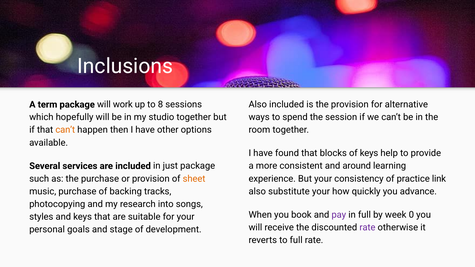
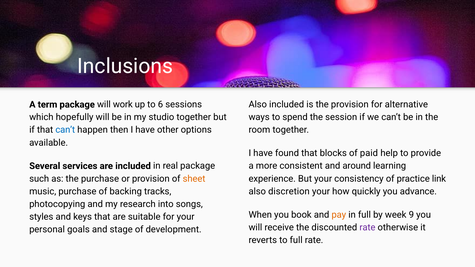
8: 8 -> 6 (160, 105)
can’t colour: orange -> blue (65, 130)
of keys: keys -> paid (369, 153)
just: just -> real (170, 166)
substitute: substitute -> discretion (289, 192)
pay colour: purple -> orange (339, 215)
0: 0 -> 9 (411, 215)
